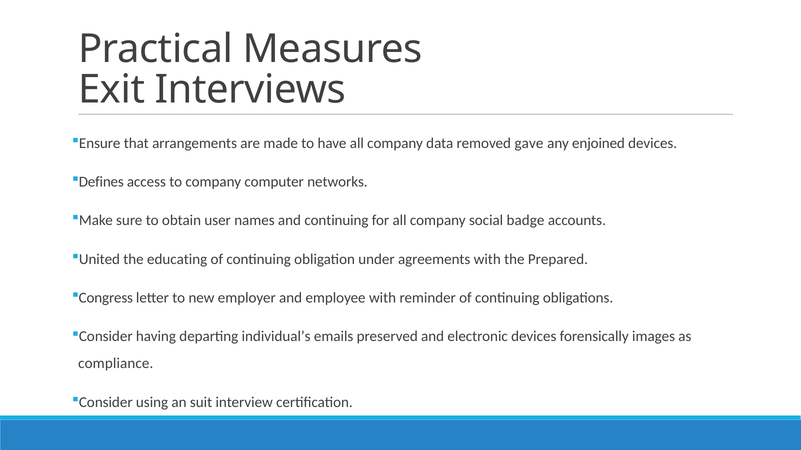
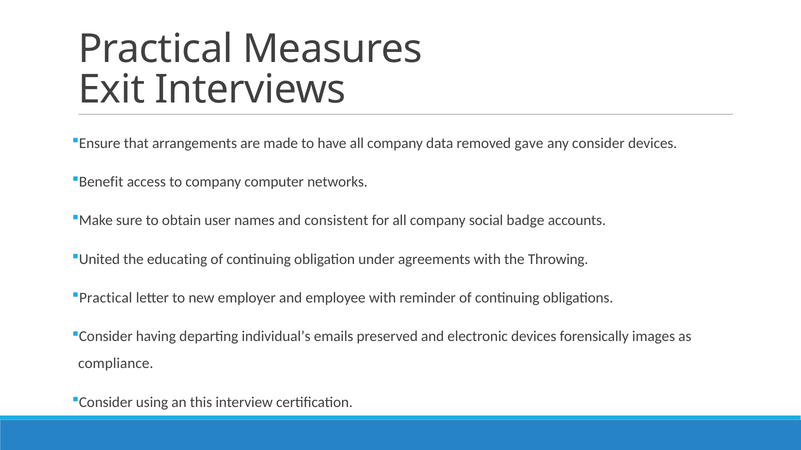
any enjoined: enjoined -> consider (598, 143)
Defines: Defines -> Benefit (101, 182)
and continuing: continuing -> consistent (336, 221)
Prepared: Prepared -> Throwing (558, 259)
Congress: Congress -> Practical (106, 298)
suit: suit -> this (201, 403)
